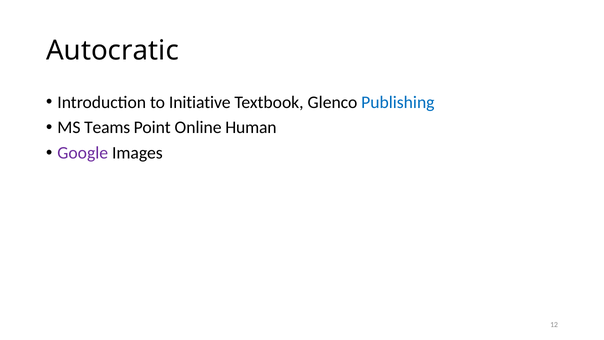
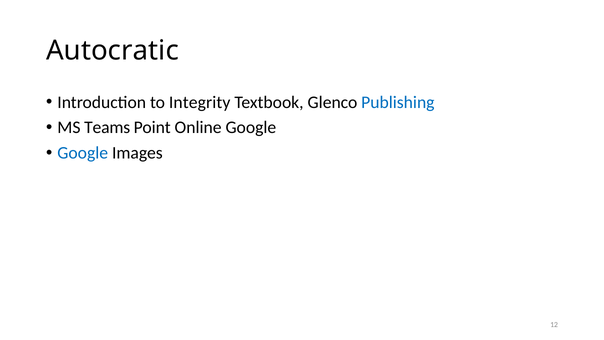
Initiative: Initiative -> Integrity (200, 102)
Online Human: Human -> Google (251, 127)
Google colour: purple -> blue (83, 153)
